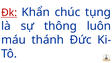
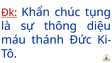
luôn: luôn -> diệu (99, 26)
